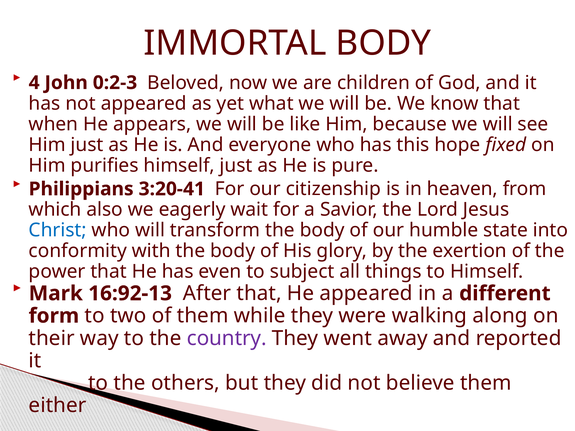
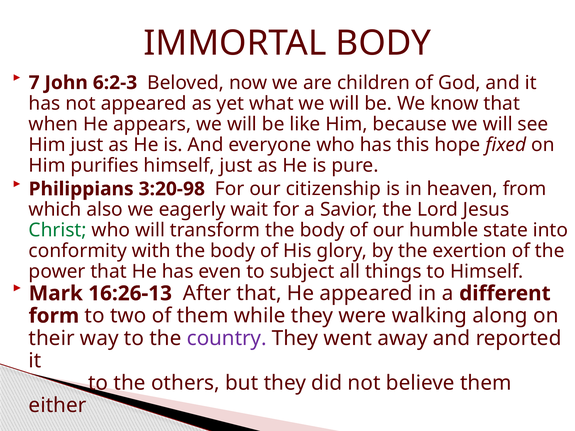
4: 4 -> 7 (34, 83)
0:2-3: 0:2-3 -> 6:2-3 (115, 83)
3:20-41: 3:20-41 -> 3:20-98 (172, 189)
Christ colour: blue -> green (58, 230)
16:92-13: 16:92-13 -> 16:26-13 (130, 294)
